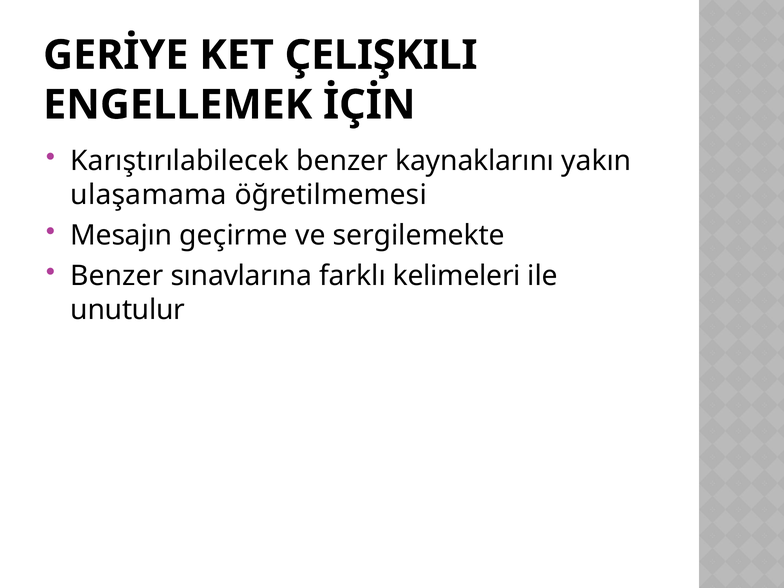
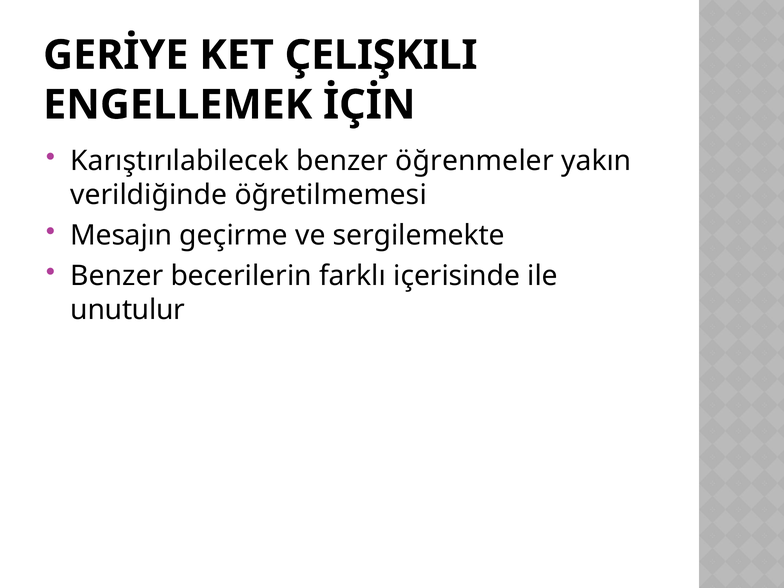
kaynaklarını: kaynaklarını -> öğrenmeler (475, 161)
ulaşamama: ulaşamama -> verildiğinde (149, 195)
sınavlarına: sınavlarına -> becerilerin (241, 276)
kelimeleri: kelimeleri -> içerisinde (457, 276)
